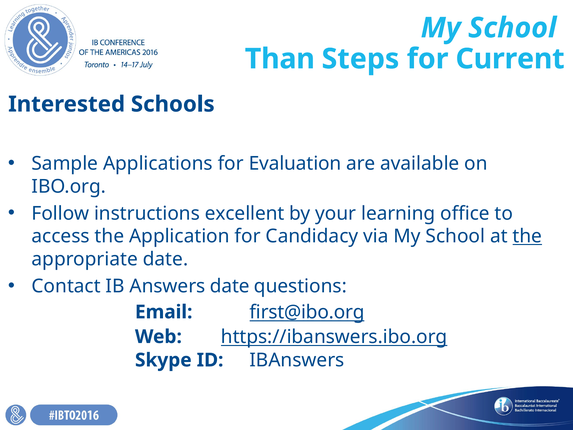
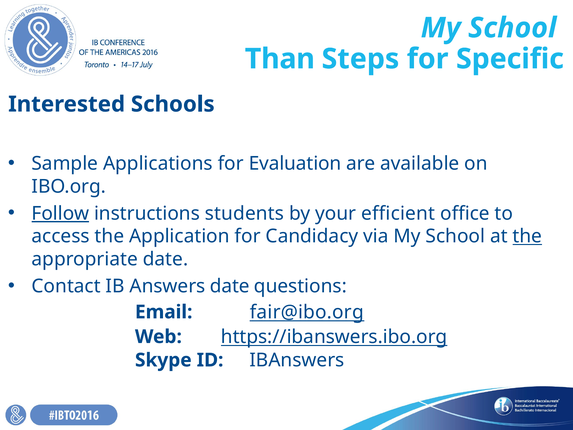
Current: Current -> Specific (510, 59)
Follow underline: none -> present (60, 213)
excellent: excellent -> students (244, 213)
learning: learning -> efficient (398, 213)
first@ibo.org: first@ibo.org -> fair@ibo.org (307, 312)
